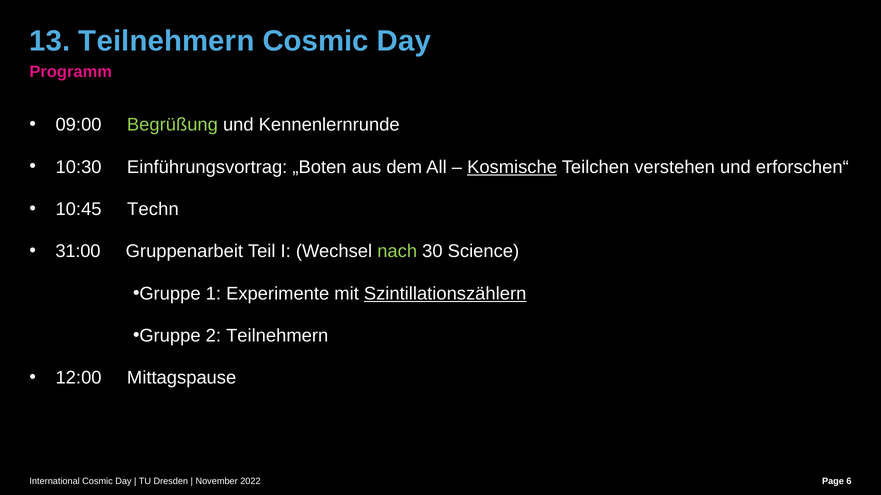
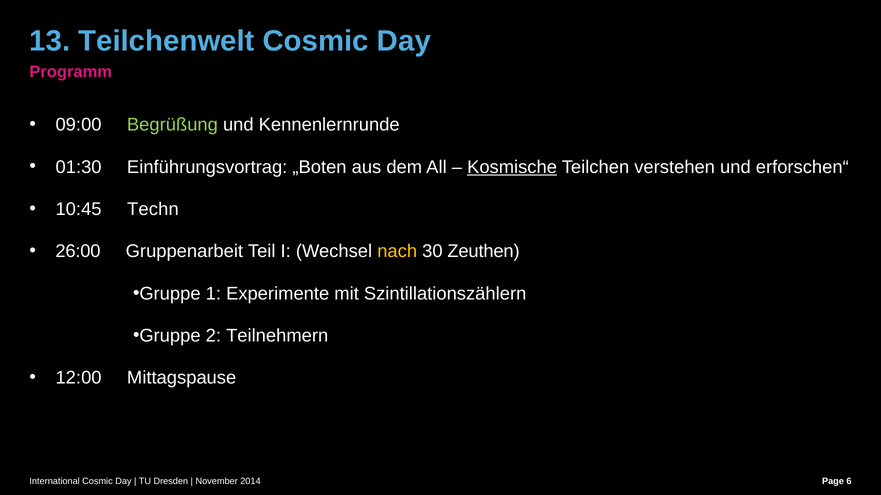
13 Teilnehmern: Teilnehmern -> Teilchenwelt (167, 41)
10:30: 10:30 -> 01:30 (79, 167)
31:00: 31:00 -> 26:00 (78, 252)
nach colour: light green -> yellow (397, 252)
Science: Science -> Zeuthen (484, 252)
Szintillationszählern underline: present -> none (445, 294)
2022: 2022 -> 2014 (250, 482)
